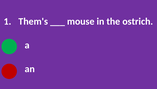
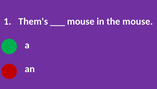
the ostrich: ostrich -> mouse (138, 21)
